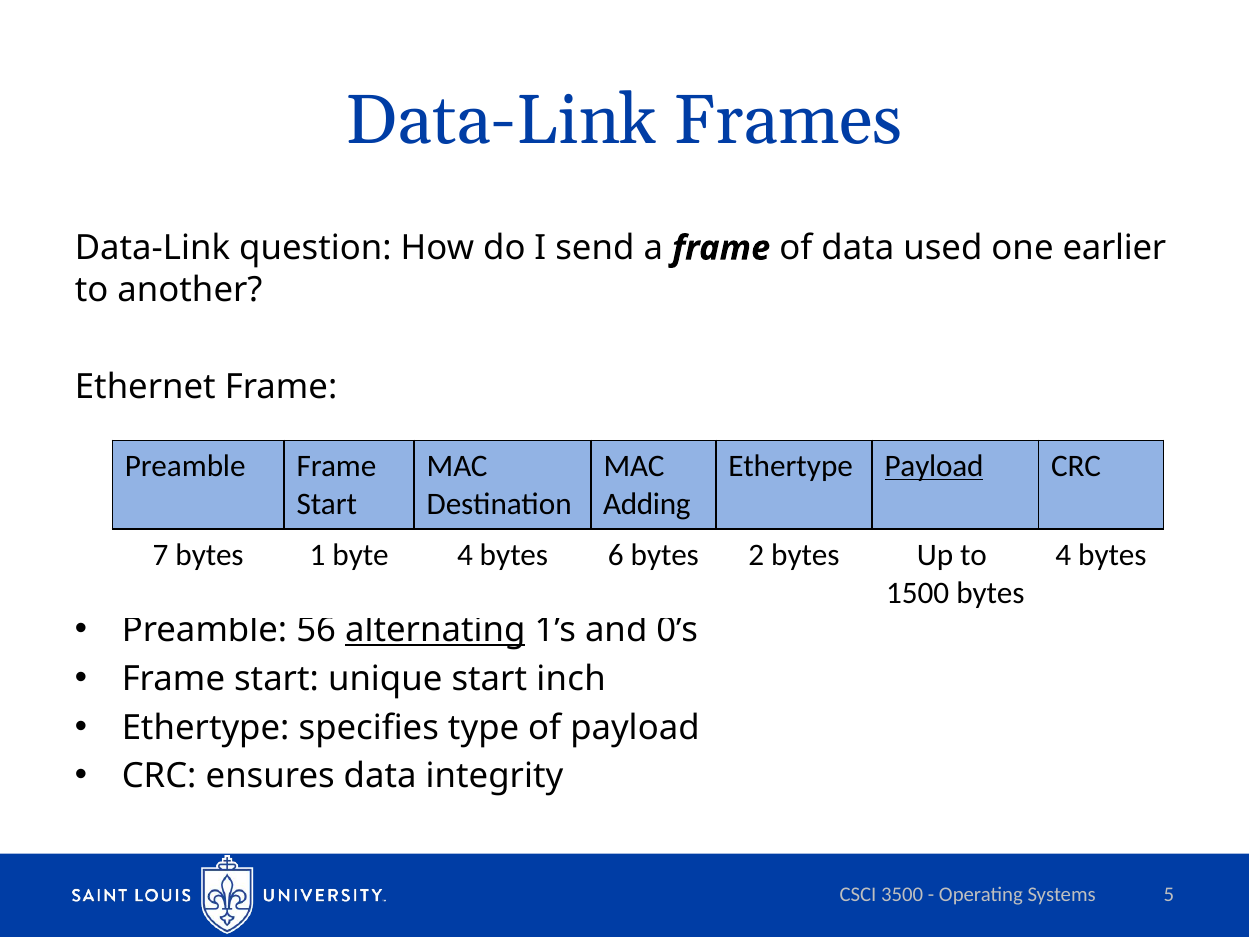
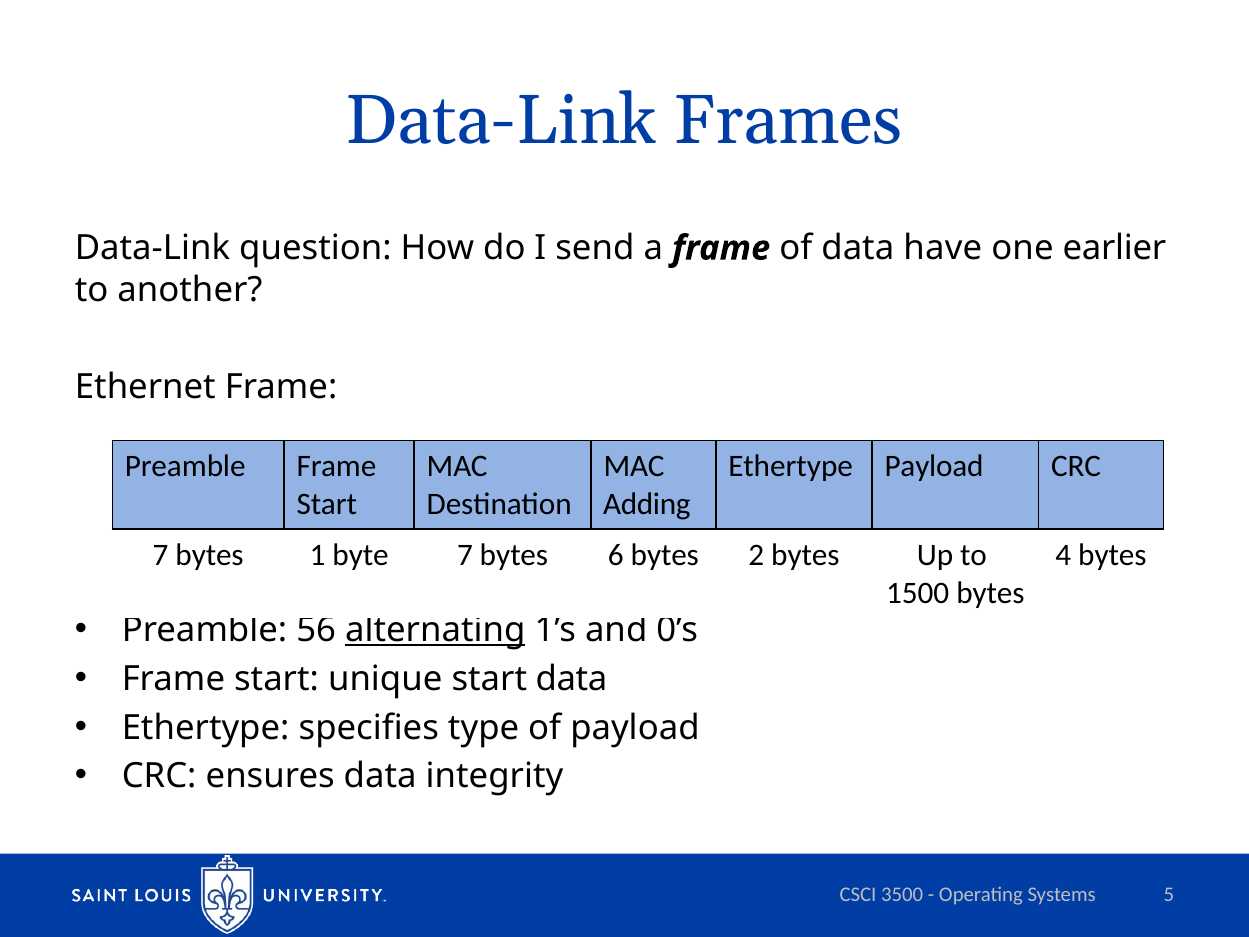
used: used -> have (943, 248)
Payload underline: present -> none (934, 466)
byte 4: 4 -> 7 (465, 555)
start inch: inch -> data (572, 679)
